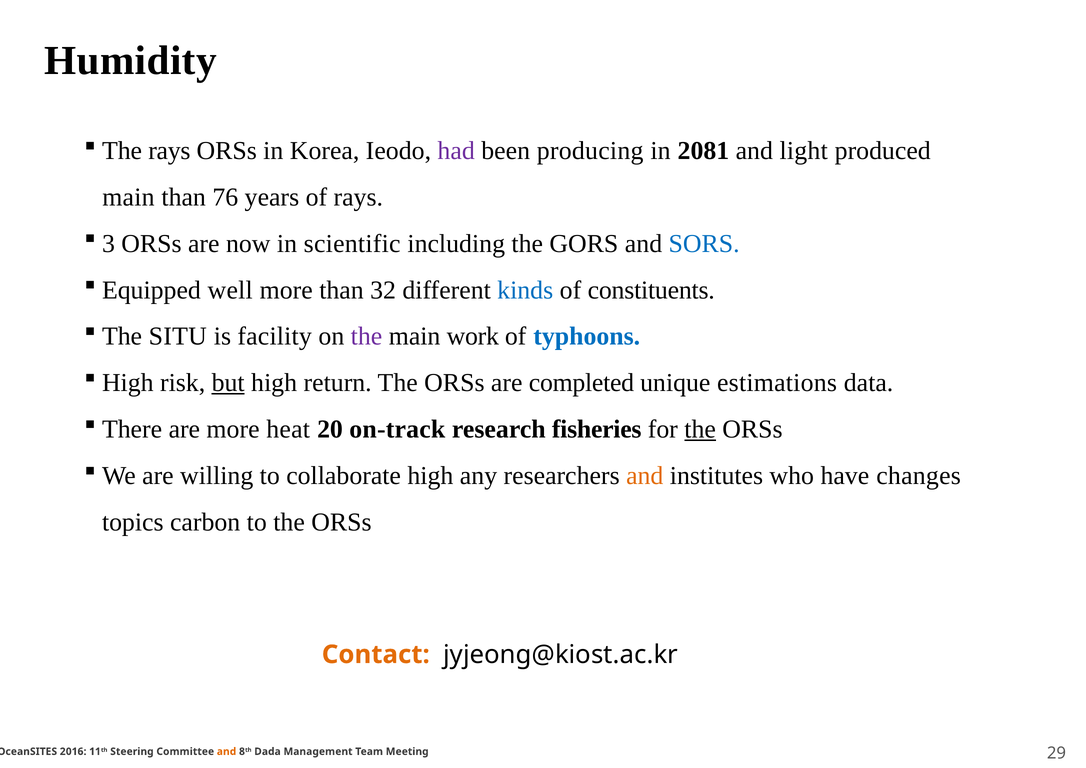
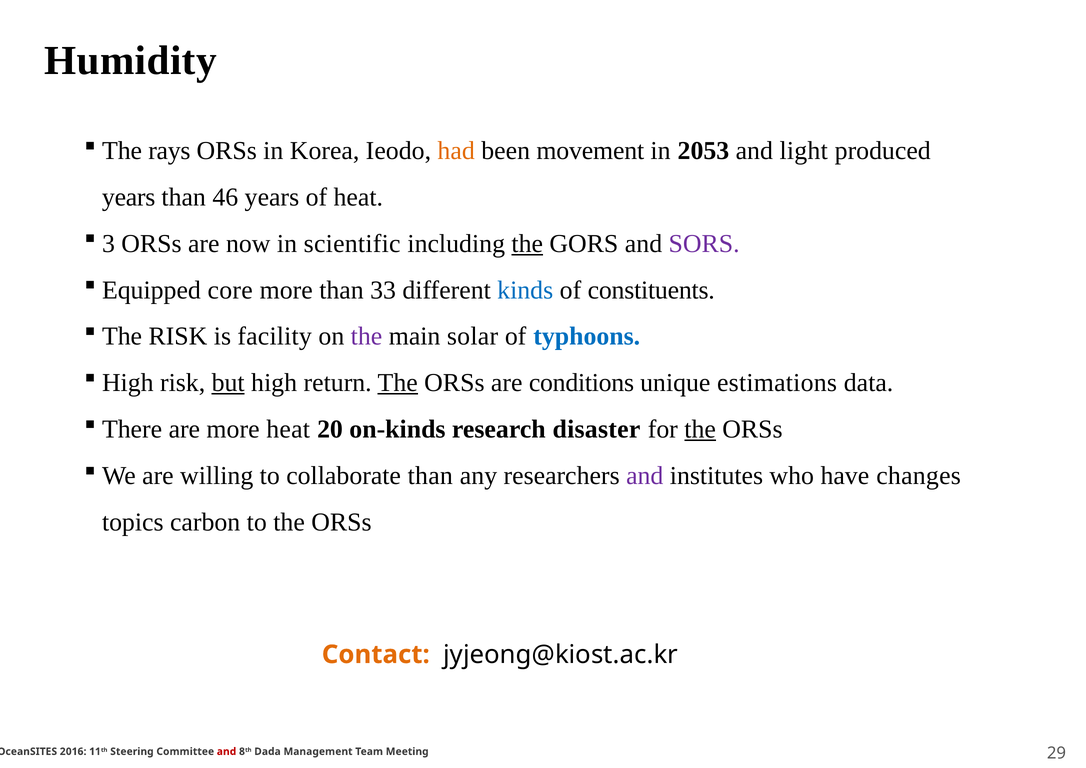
had colour: purple -> orange (456, 151)
producing: producing -> movement (590, 151)
2081: 2081 -> 2053 (703, 151)
main: main -> years (129, 197)
76: 76 -> 46 (225, 197)
of rays: rays -> heat (358, 197)
the underline: none -> present (527, 244)
SORS colour: blue -> purple (704, 244)
well: well -> core (230, 290)
32: 32 -> 33 (383, 290)
SITU: SITU -> RISK (178, 336)
work: work -> solar (473, 336)
The underline: none -> present (398, 383)
completed: completed -> conditions (581, 383)
on-track: on-track -> on-kinds (397, 429)
fisheries: fisheries -> disaster (596, 429)
collaborate high: high -> than (430, 476)
and colour: orange -> purple (645, 476)
and colour: orange -> red (226, 751)
